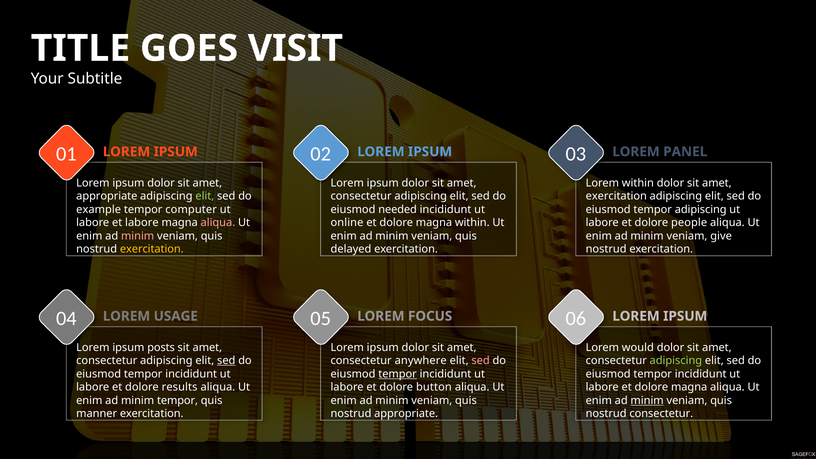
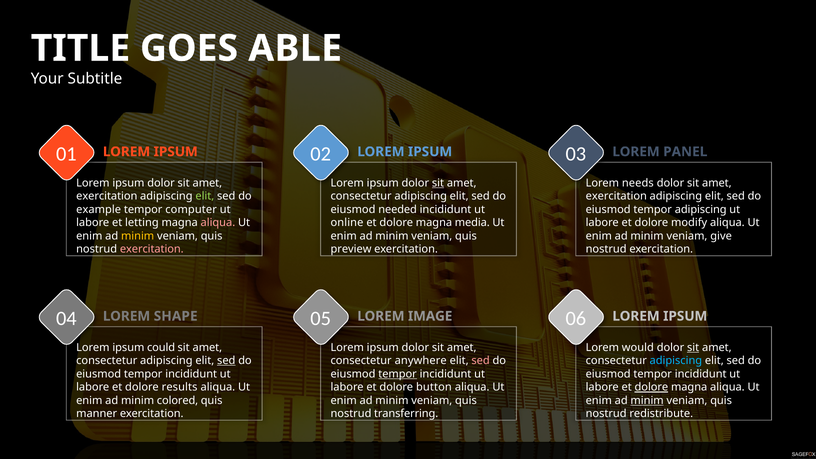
VISIT: VISIT -> ABLE (295, 48)
sit underline: none -> present (438, 183)
within: within -> needs (638, 183)
appropriate: appropriate -> exercitation (107, 196)
et labore: labore -> letting (142, 223)
magna within: within -> media (472, 223)
people: people -> modify (689, 223)
minim colour: pink -> yellow (138, 236)
exercitation colour: yellow -> pink (152, 249)
delayed: delayed -> preview (351, 249)
FOCUS: FOCUS -> IMAGE (430, 316)
USAGE: USAGE -> SHAPE (176, 316)
posts: posts -> could (161, 347)
sit underline: none -> present (693, 347)
adipiscing colour: light green -> light blue (676, 361)
dolore underline: none -> present (651, 387)
minim tempor: tempor -> colored (178, 400)
nostrud appropriate: appropriate -> transferring (406, 414)
nostrud consectetur: consectetur -> redistribute (661, 414)
